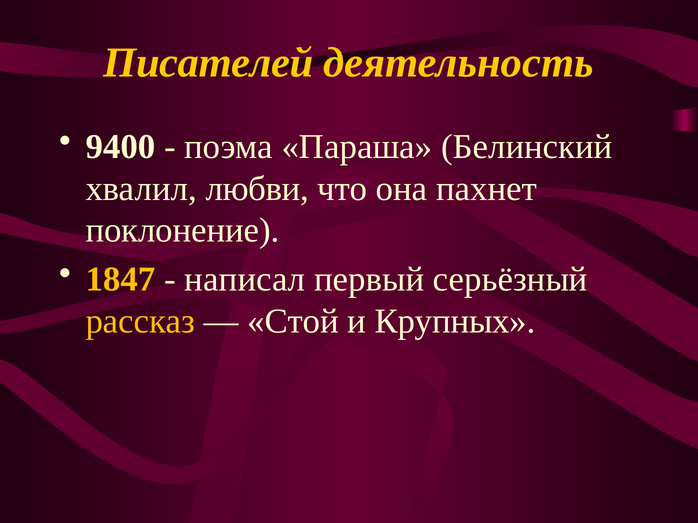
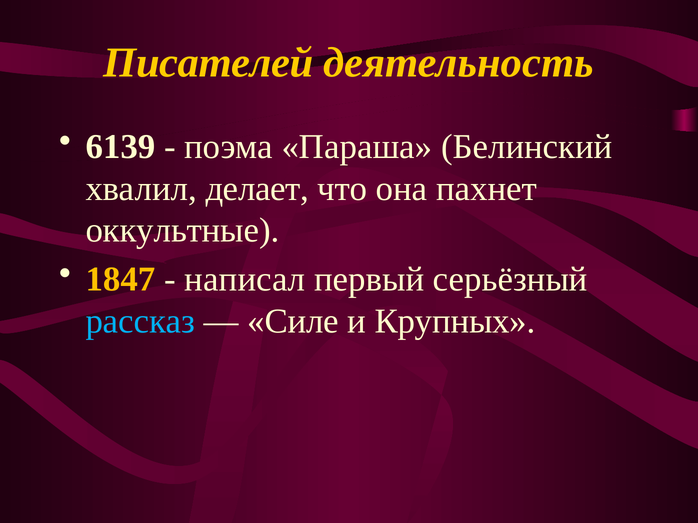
9400: 9400 -> 6139 (120, 147)
любви: любви -> делает (257, 189)
поклонение: поклонение -> оккультные (182, 231)
рассказ colour: yellow -> light blue (140, 321)
Стой: Стой -> Силе (293, 321)
